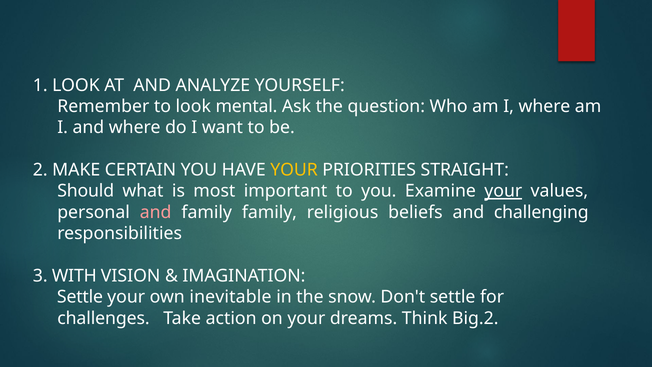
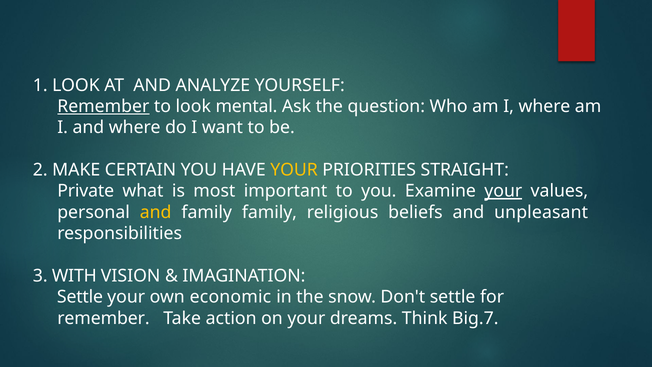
Remember underline: none -> present (103, 106)
Should: Should -> Private (86, 191)
and colour: pink -> yellow (156, 212)
challenging: challenging -> unpleasant (541, 212)
inevitable: inevitable -> economic (230, 297)
challenges: challenges -> remember (103, 318)
Big.2: Big.2 -> Big.7 (475, 318)
